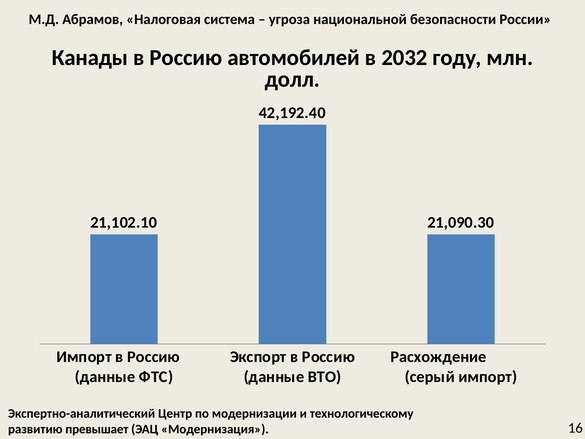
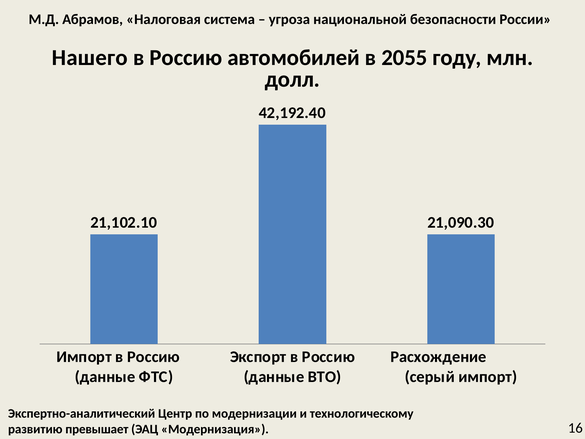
Канады: Канады -> Нашего (90, 58)
2032: 2032 -> 2055 (404, 58)
